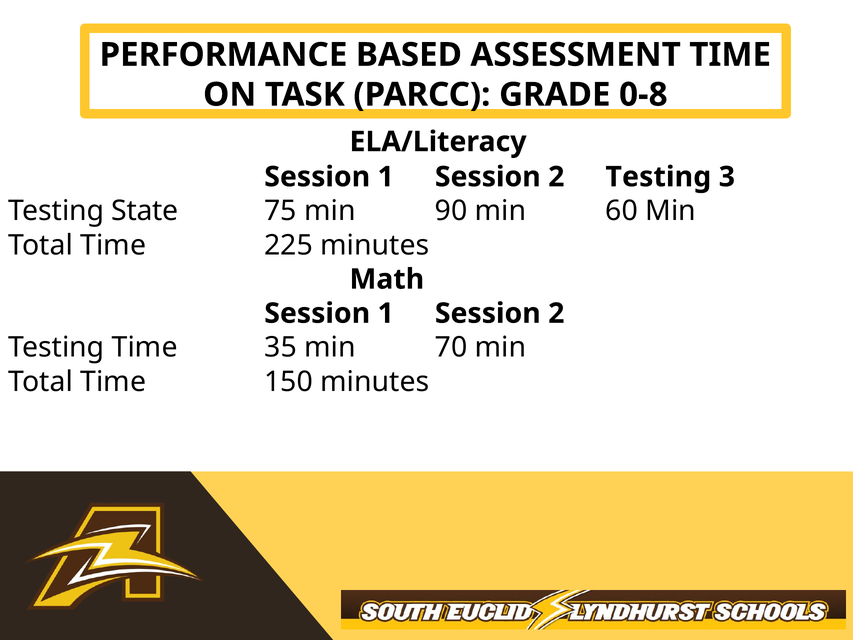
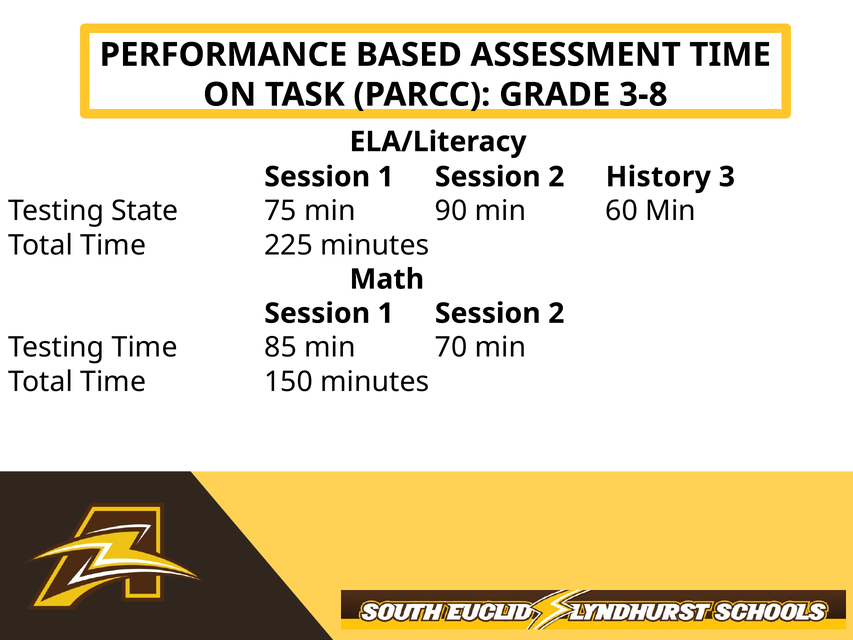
0-8: 0-8 -> 3-8 (643, 95)
Testing: Testing -> History (658, 177)
35: 35 -> 85 (281, 347)
